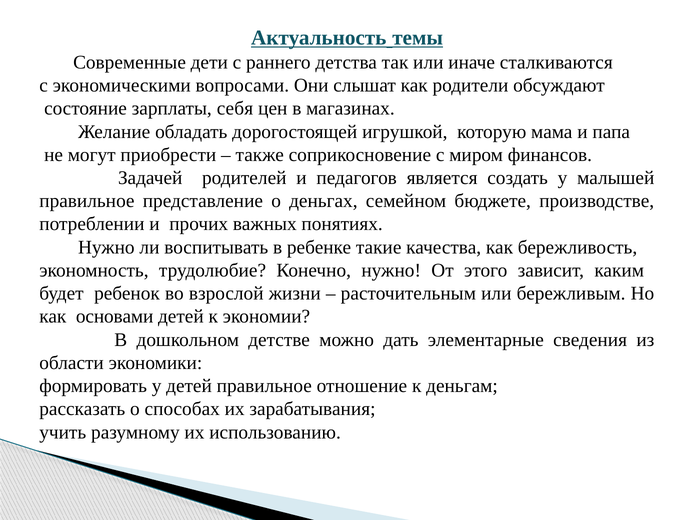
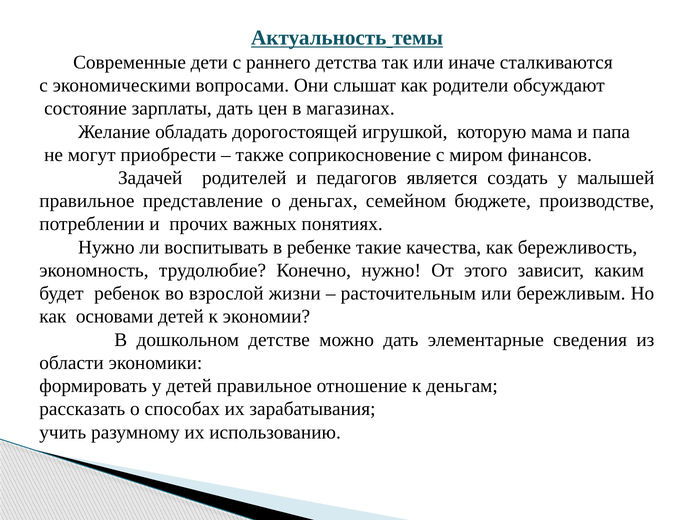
зарплаты себя: себя -> дать (235, 109)
